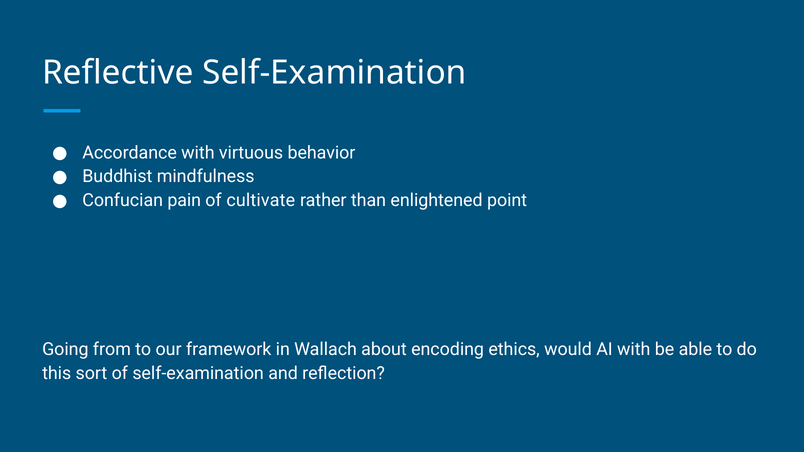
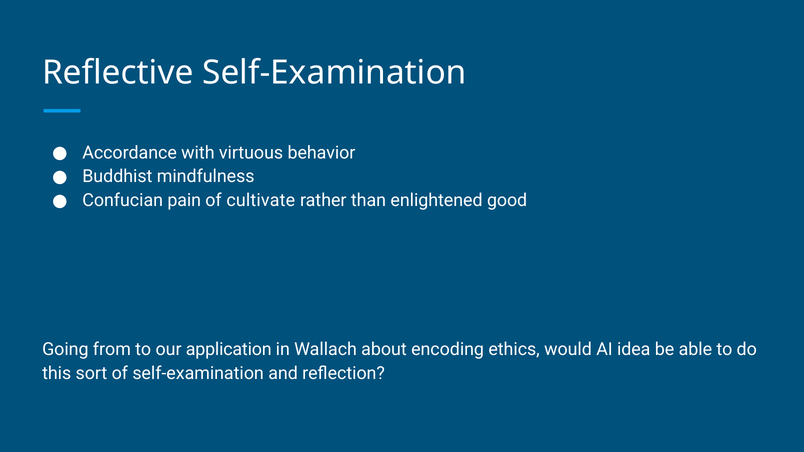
point: point -> good (507, 200)
framework: framework -> application (229, 349)
AI with: with -> idea (634, 349)
